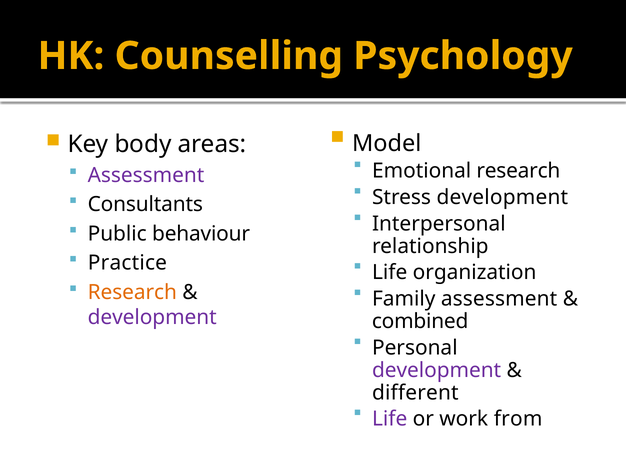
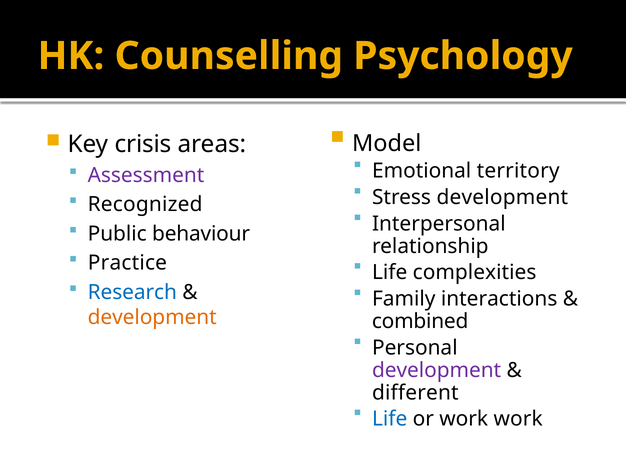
body: body -> crisis (143, 144)
Emotional research: research -> territory (518, 171)
Consultants: Consultants -> Recognized (145, 204)
organization: organization -> complexities (475, 272)
Research colour: orange -> blue (132, 292)
Family assessment: assessment -> interactions (499, 298)
development colour: purple -> orange (152, 317)
Life colour: purple -> blue (390, 419)
work from: from -> work (518, 419)
